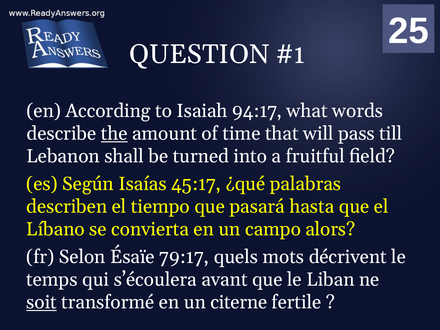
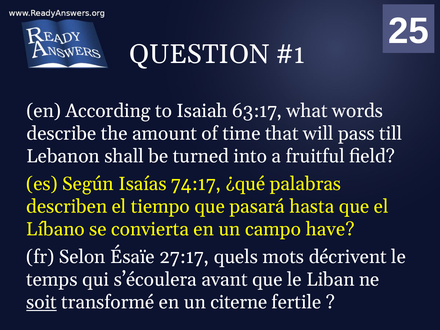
94:17: 94:17 -> 63:17 (257, 111)
the underline: present -> none (114, 134)
45:17: 45:17 -> 74:17 (196, 184)
alors: alors -> have (330, 229)
79:17: 79:17 -> 27:17 (184, 257)
